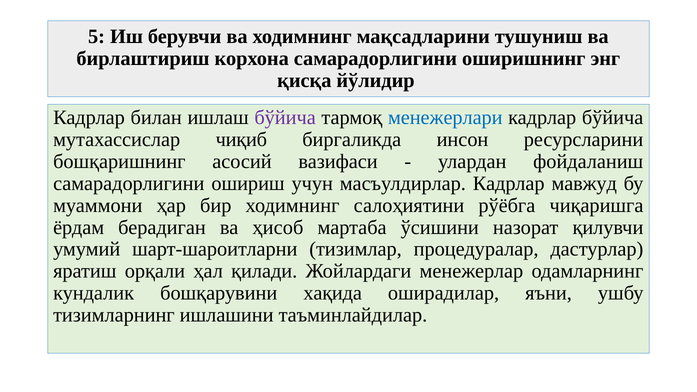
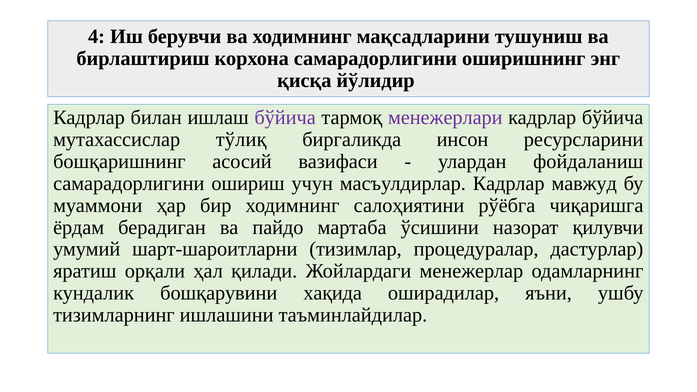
5: 5 -> 4 (97, 37)
менежерлари colour: blue -> purple (445, 118)
чиқиб: чиқиб -> тўлиқ (241, 140)
ҳисоб: ҳисоб -> пайдо (278, 227)
